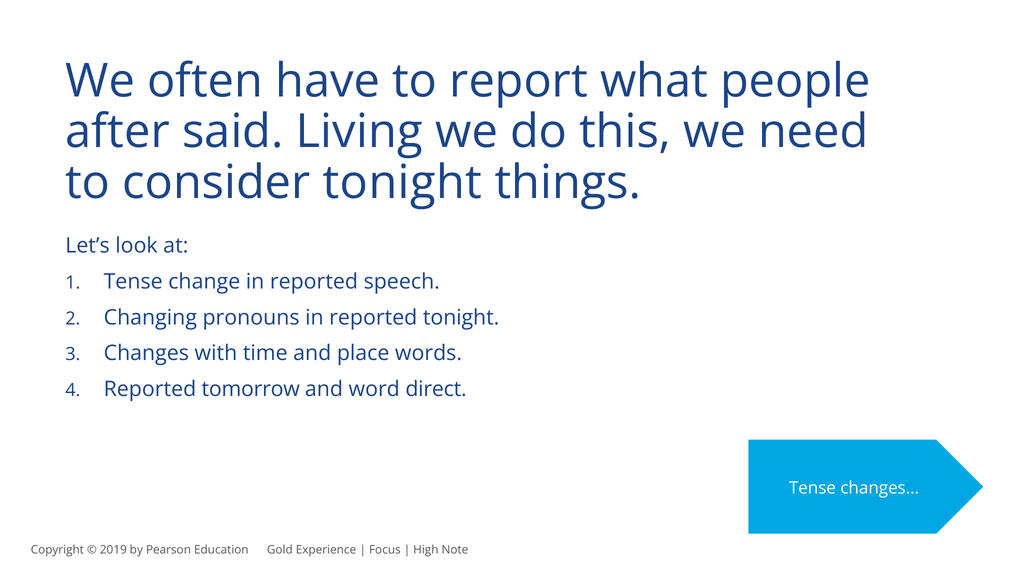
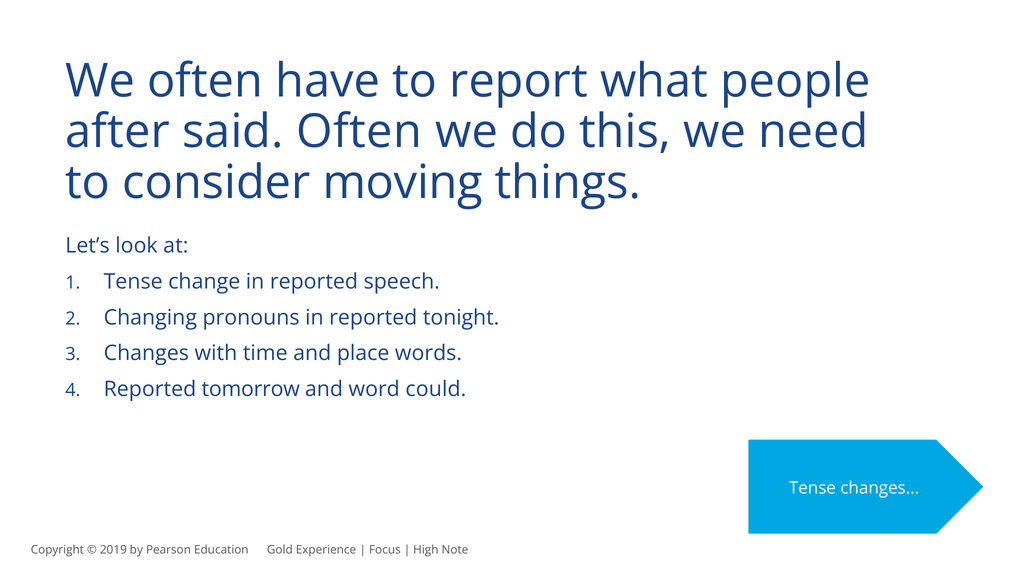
said Living: Living -> Often (359, 132)
consider tonight: tonight -> moving (403, 182)
direct: direct -> could (436, 389)
